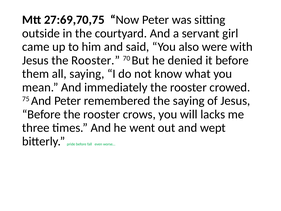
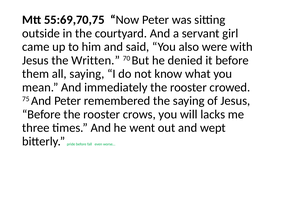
27:69,70,75: 27:69,70,75 -> 55:69,70,75 (74, 20)
Jesus the Rooster: Rooster -> Written (96, 60)
